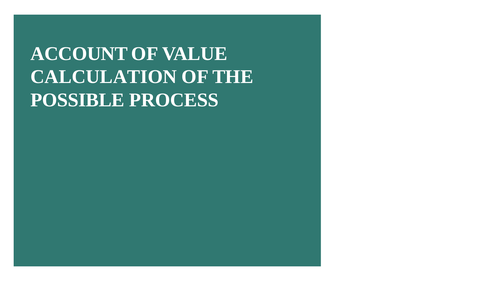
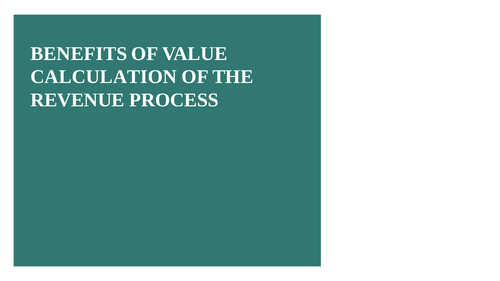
ACCOUNT: ACCOUNT -> BENEFITS (79, 54)
POSSIBLE: POSSIBLE -> REVENUE (78, 100)
